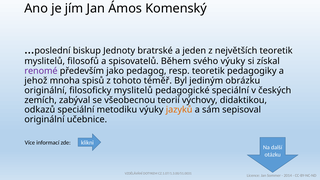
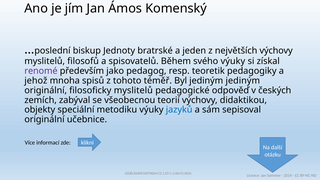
největších teoretik: teoretik -> výchovy (276, 51)
jediným obrázku: obrázku -> jediným (243, 81)
pedagogické speciální: speciální -> odpověď (230, 90)
odkazů: odkazů -> objekty (40, 110)
jazyků colour: orange -> blue (179, 110)
